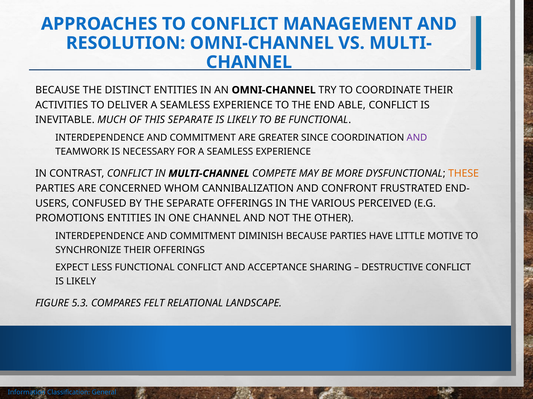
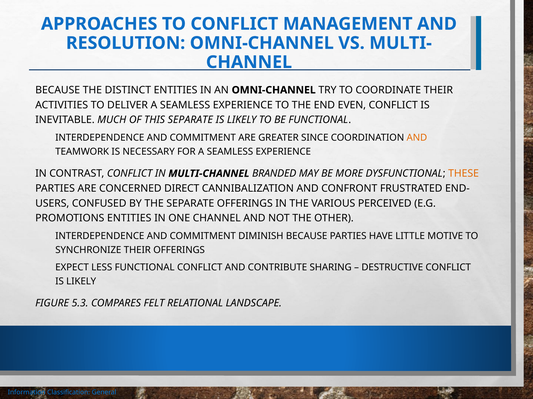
ABLE: ABLE -> EVEN (352, 105)
AND colour: purple -> orange (417, 138)
COMPETE: COMPETE -> BRANDED (274, 174)
WHOM: WHOM -> DIRECT (182, 189)
ACCEPTANCE: ACCEPTANCE -> CONTRIBUTE (277, 268)
